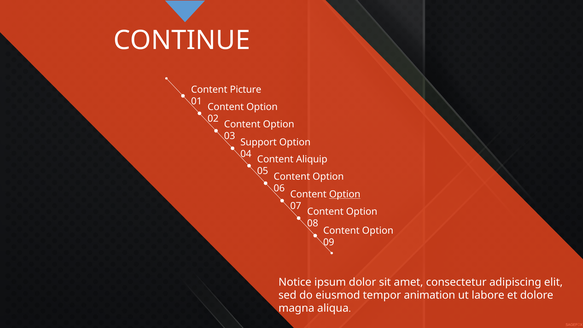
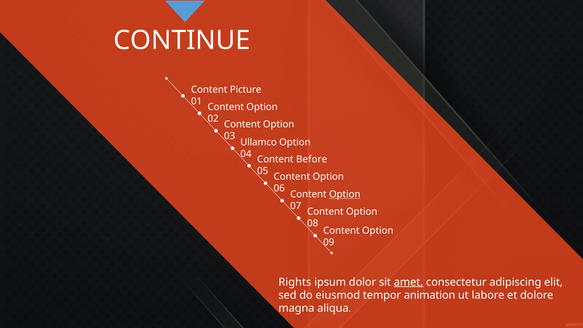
Support: Support -> Ullamco (259, 142)
Aliquip: Aliquip -> Before (312, 159)
Notice: Notice -> Rights (295, 282)
amet underline: none -> present (408, 282)
